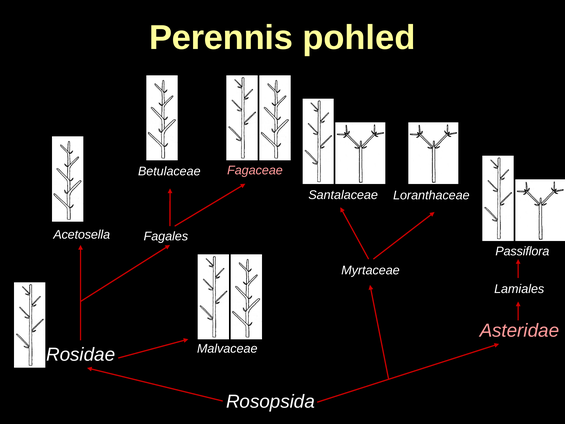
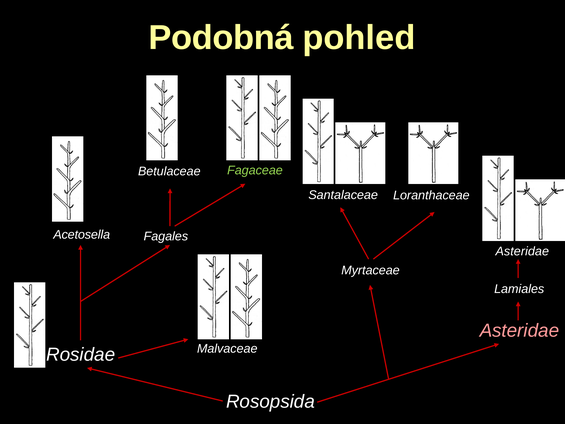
Perennis: Perennis -> Podobná (221, 38)
Fagaceae colour: pink -> light green (255, 170)
Passiflora: Passiflora -> Asteridae (522, 251)
